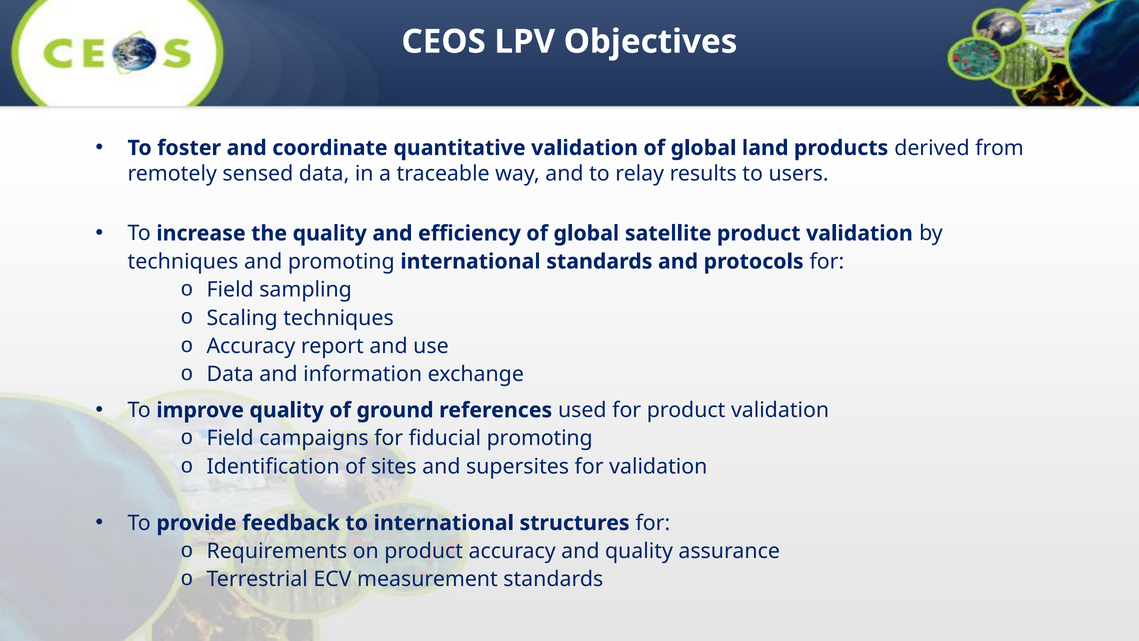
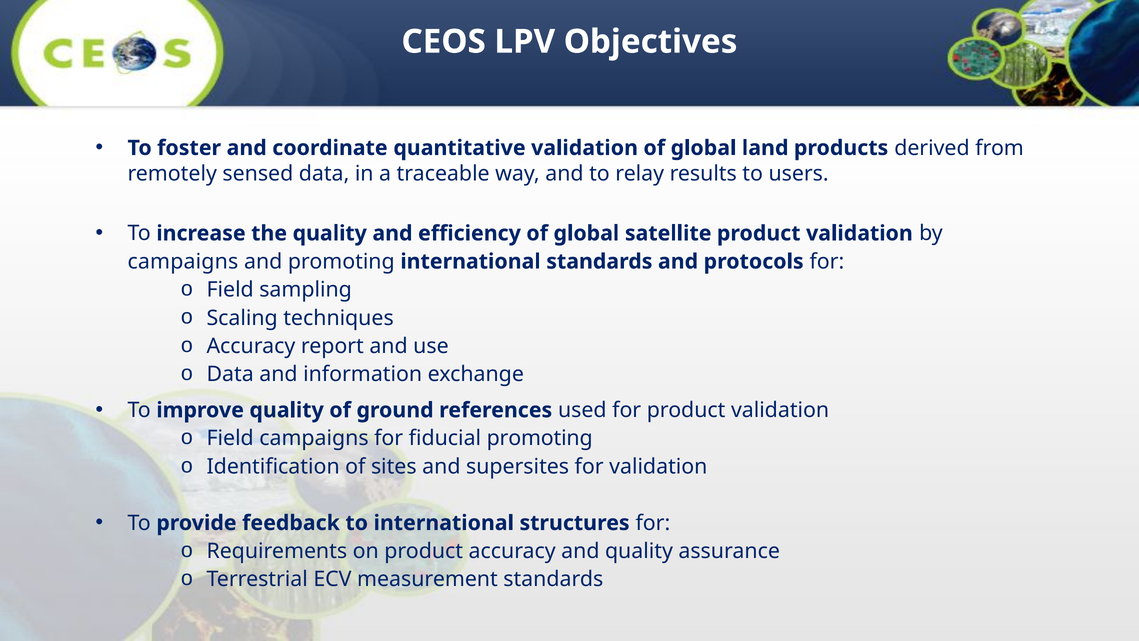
techniques: techniques -> campaigns (183, 261)
